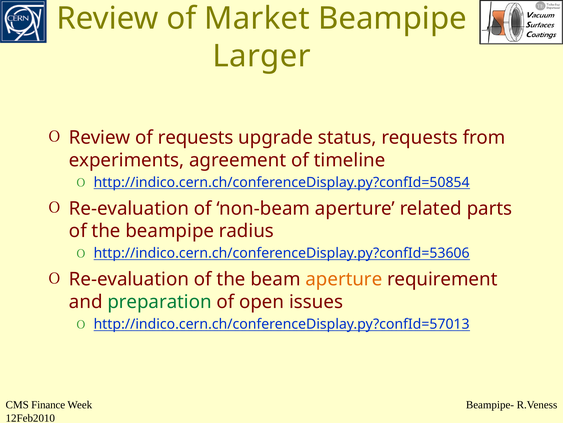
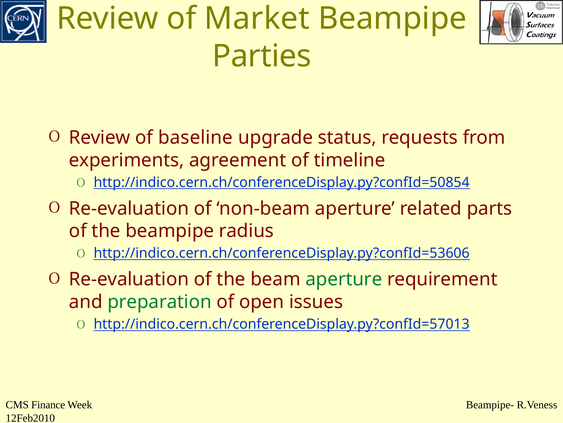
Larger: Larger -> Parties (262, 56)
of requests: requests -> baseline (195, 137)
aperture colour: orange -> green (344, 279)
